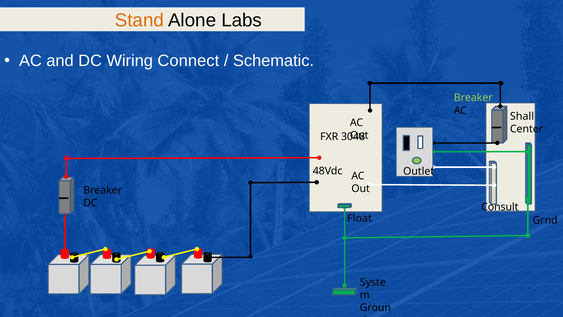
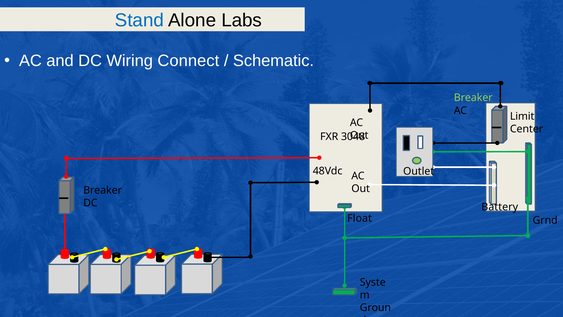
Stand colour: orange -> blue (139, 20)
Shall: Shall -> Limit (522, 116)
Consult: Consult -> Battery (500, 207)
